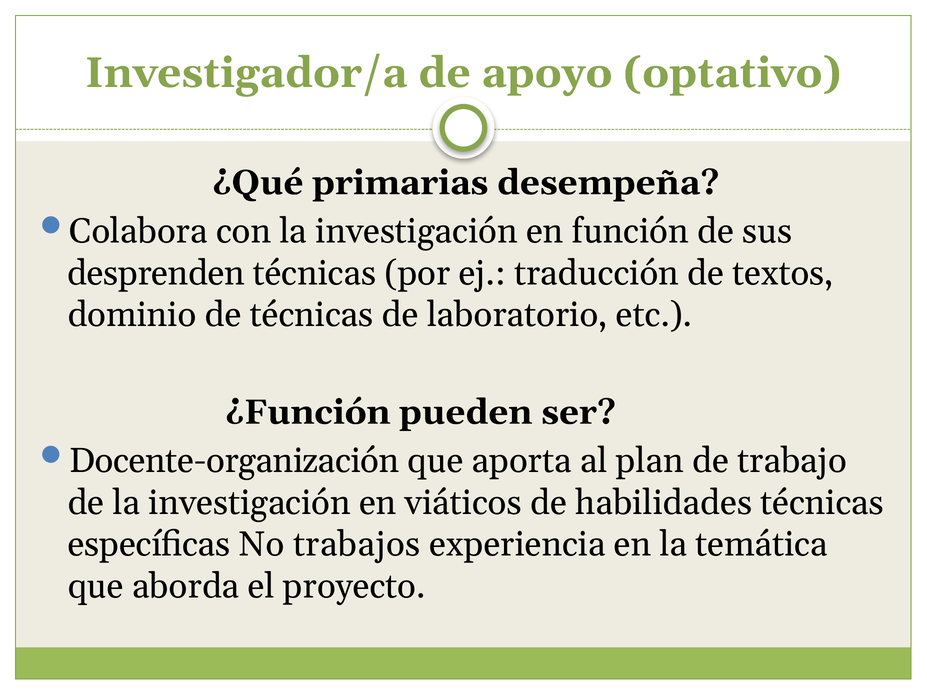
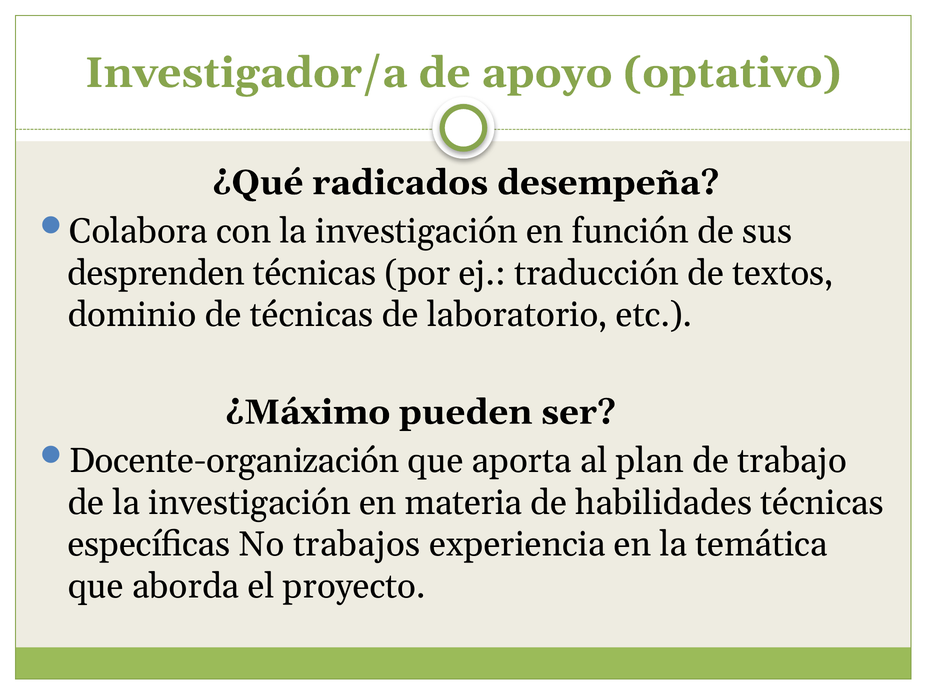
primarias: primarias -> radicados (400, 183)
¿Función: ¿Función -> ¿Máximo (308, 412)
viáticos: viáticos -> materia (463, 503)
